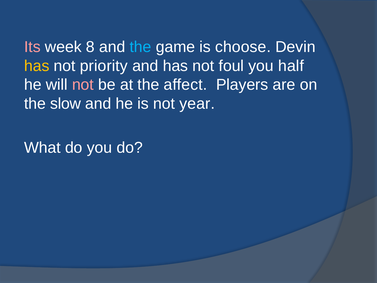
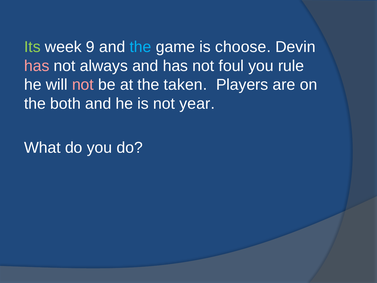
Its colour: pink -> light green (32, 47)
8: 8 -> 9 (90, 47)
has colour: yellow -> pink (37, 66)
priority: priority -> always (104, 66)
half: half -> rule (291, 66)
affect: affect -> taken (185, 85)
slow: slow -> both (65, 103)
